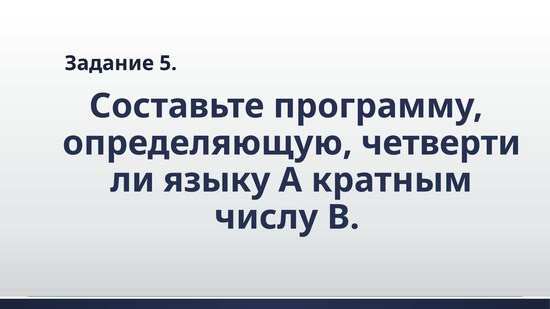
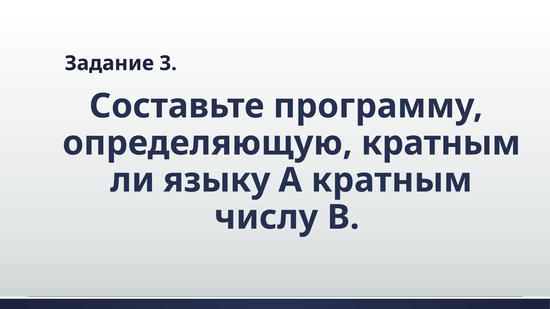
5: 5 -> 3 (168, 63)
определяющую четверти: четверти -> кратным (441, 143)
